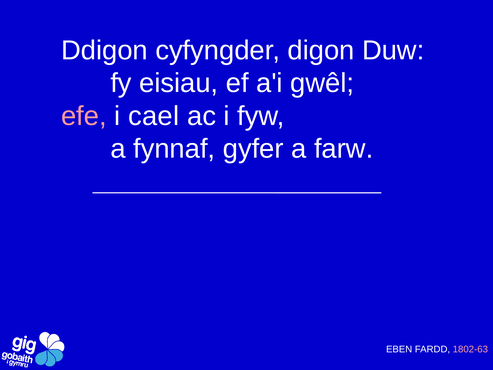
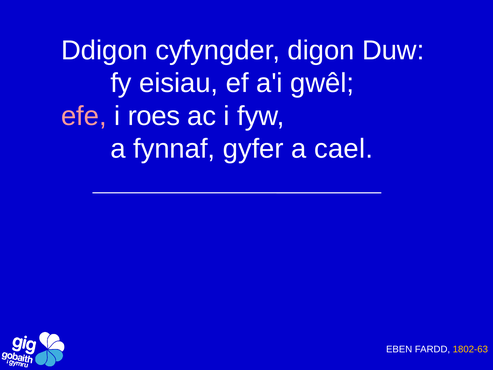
cael: cael -> roes (154, 116)
farw: farw -> cael (344, 149)
1802-63 colour: pink -> yellow (470, 349)
